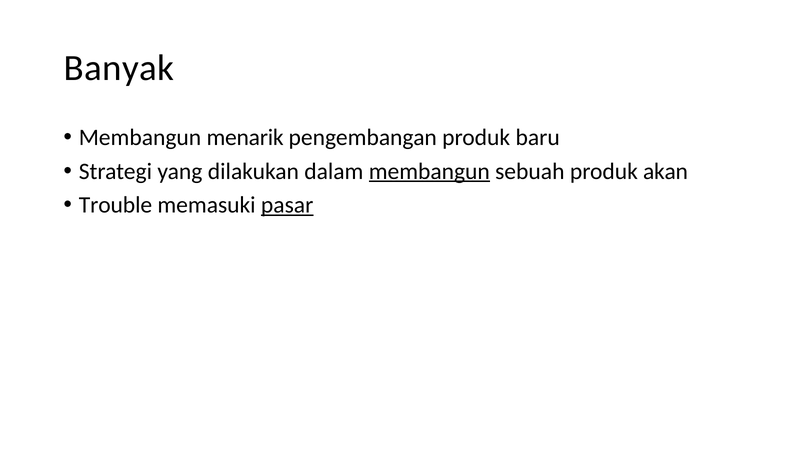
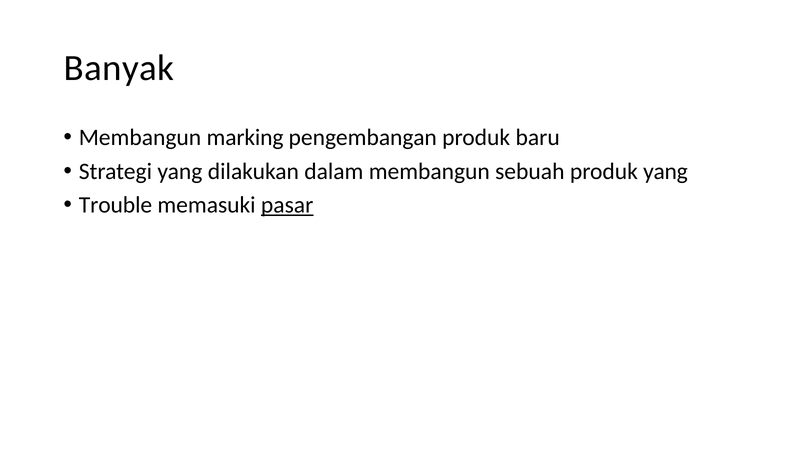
menarik: menarik -> marking (245, 138)
membangun underline: present -> none (429, 171)
produk akan: akan -> yang (665, 171)
